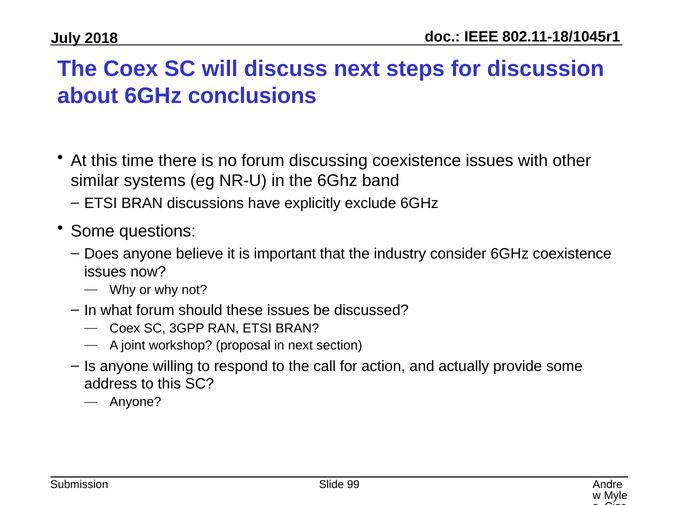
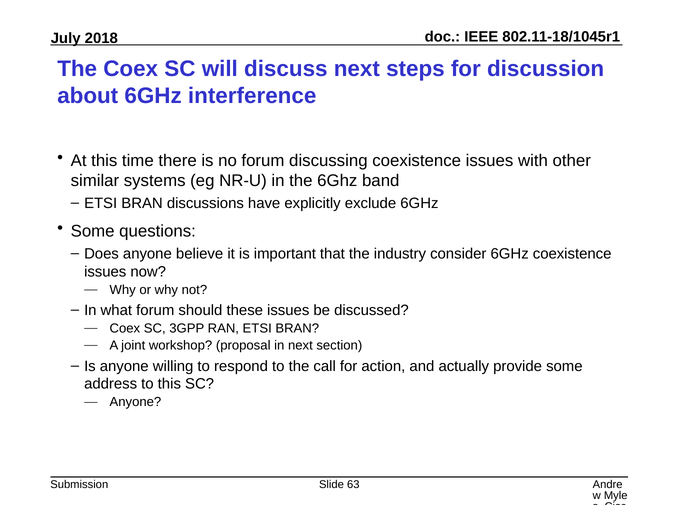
conclusions: conclusions -> interference (252, 96)
99: 99 -> 63 (353, 484)
